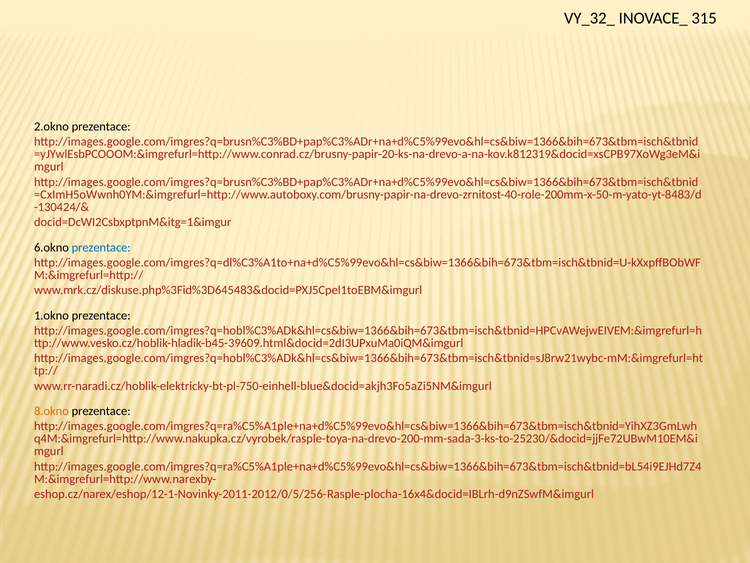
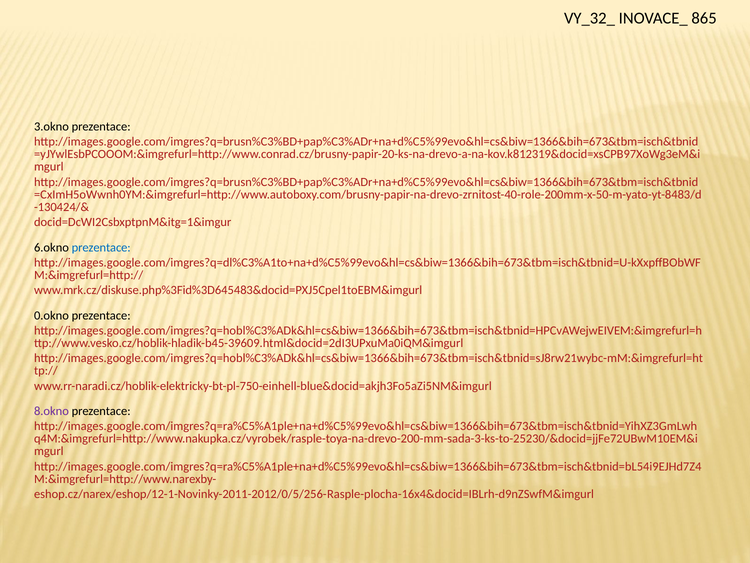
315: 315 -> 865 (704, 18)
2.okno: 2.okno -> 3.okno (51, 127)
1.okno: 1.okno -> 0.okno (51, 315)
8.okno colour: orange -> purple (51, 411)
